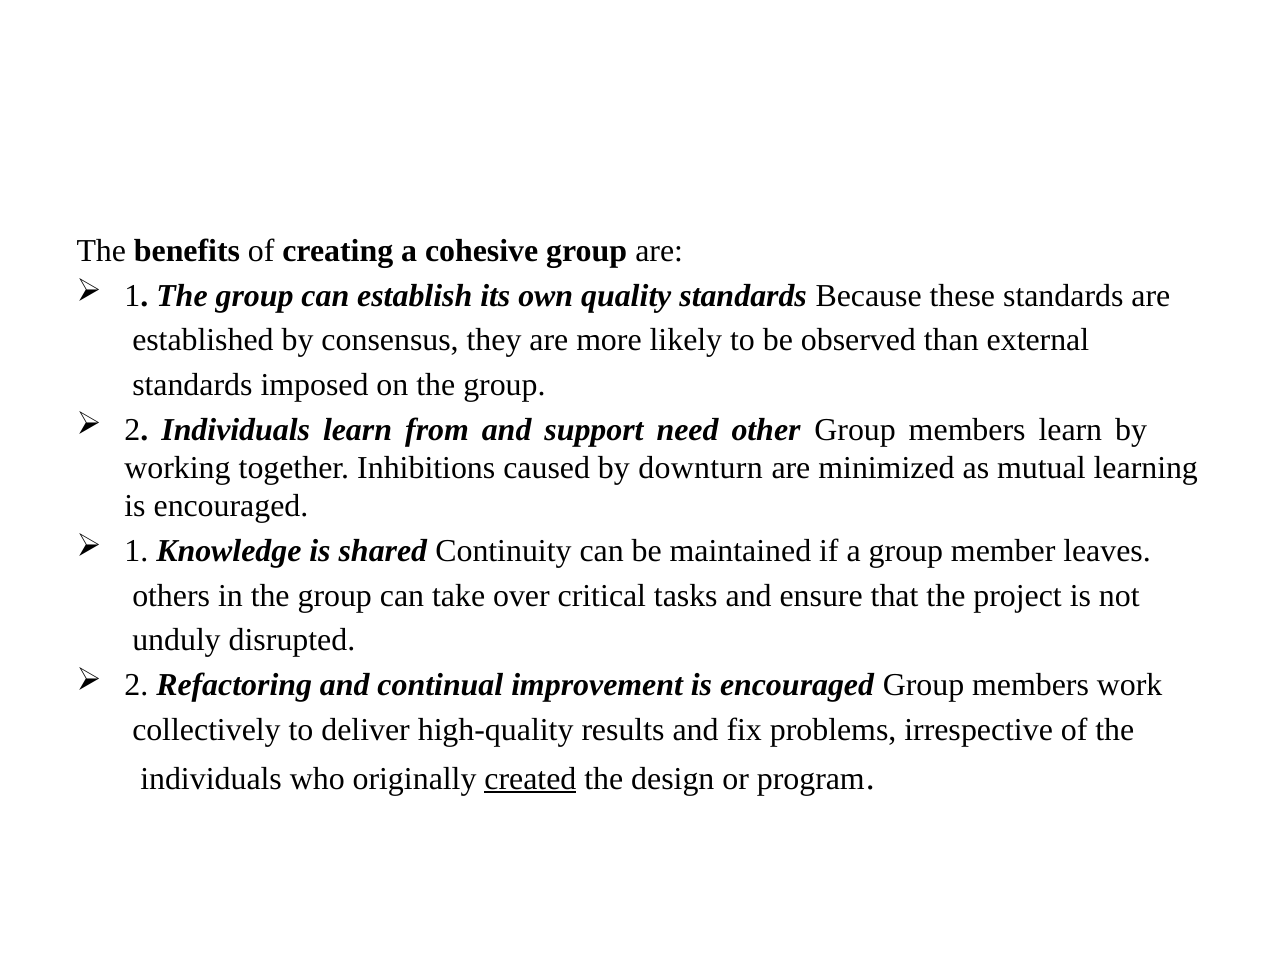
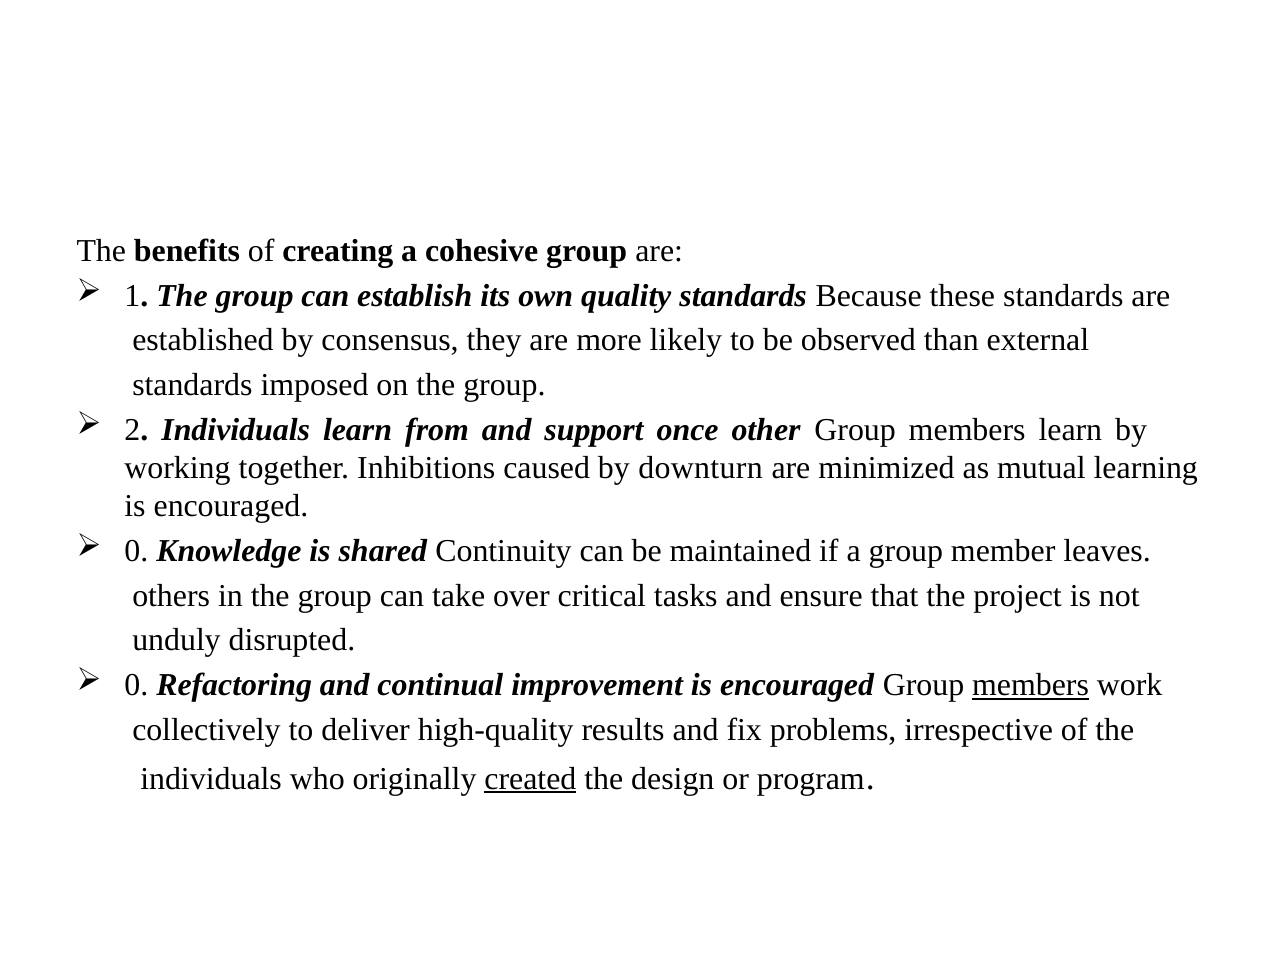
need: need -> once (688, 430)
1: 1 -> 0 (136, 551)
2: 2 -> 0 (136, 685)
members underline: none -> present (1031, 685)
